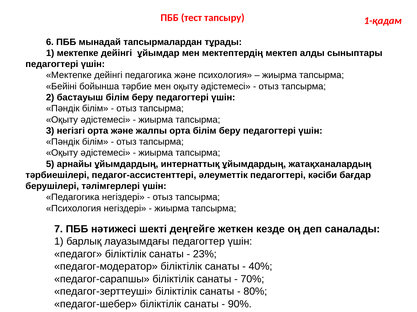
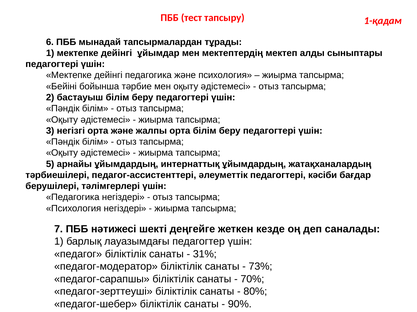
23%: 23% -> 31% (205, 255)
40%: 40% -> 73% (261, 267)
